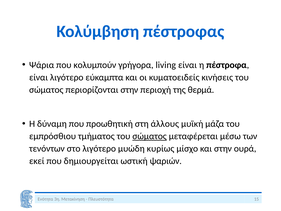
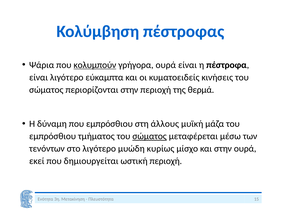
κολυμπούν underline: none -> present (95, 65)
γρήγορα living: living -> ουρά (166, 65)
που προωθητική: προωθητική -> εμπρόσθιου (109, 124)
ωστική ψαριών: ψαριών -> περιοχή (166, 161)
